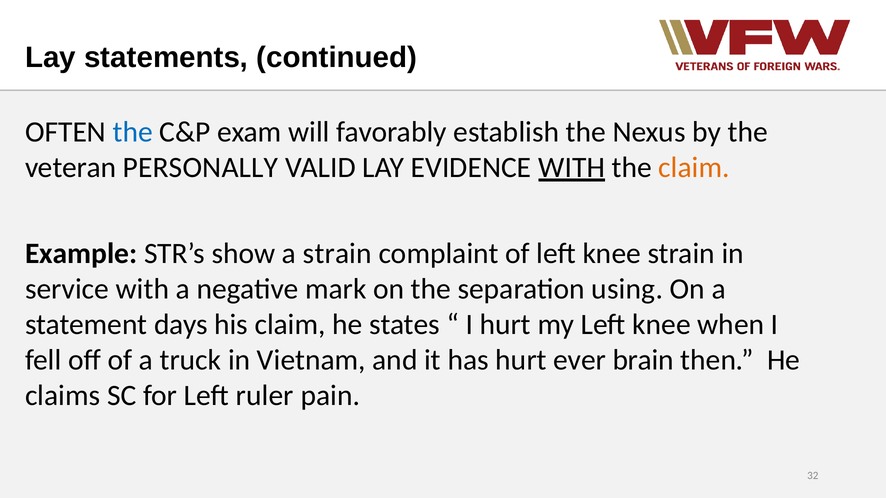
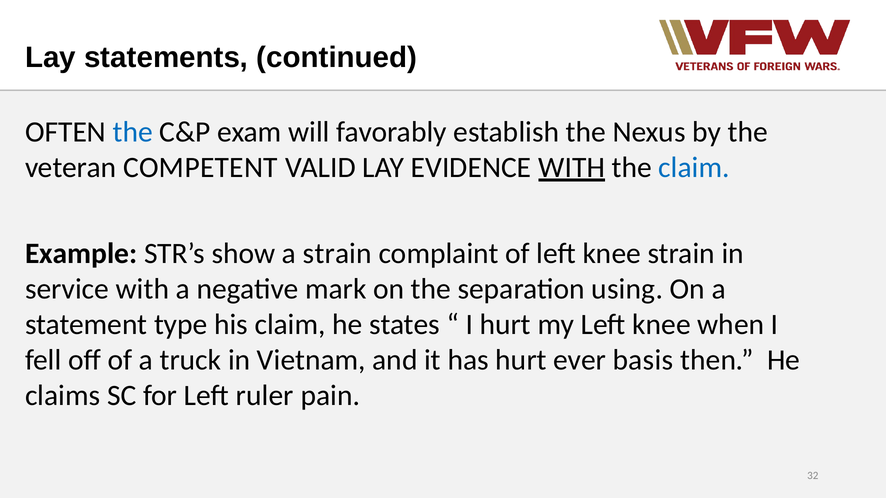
PERSONALLY: PERSONALLY -> COMPETENT (200, 167)
claim colour: orange -> blue (694, 167)
days: days -> type (181, 325)
brain: brain -> basis (643, 360)
